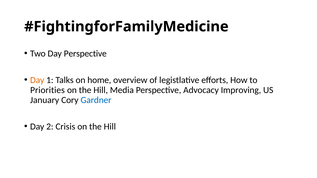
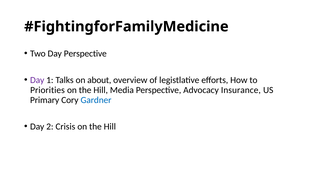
Day colour: orange -> purple (37, 80)
home: home -> about (99, 80)
Improving: Improving -> Insurance (241, 90)
January: January -> Primary (45, 100)
